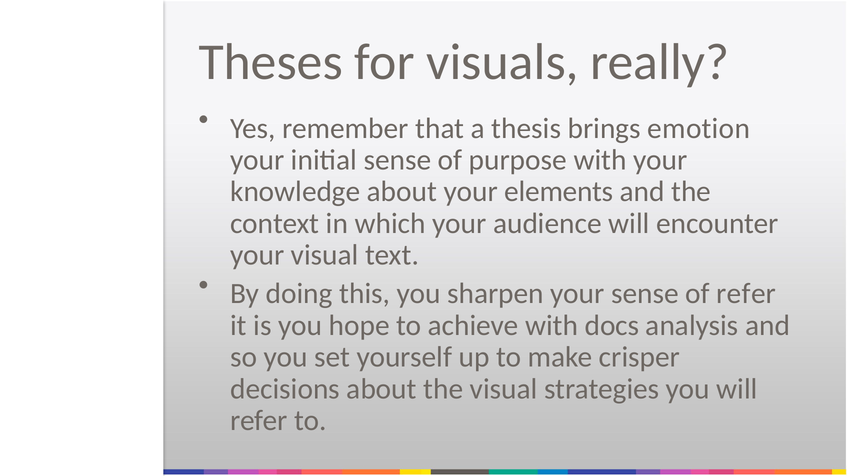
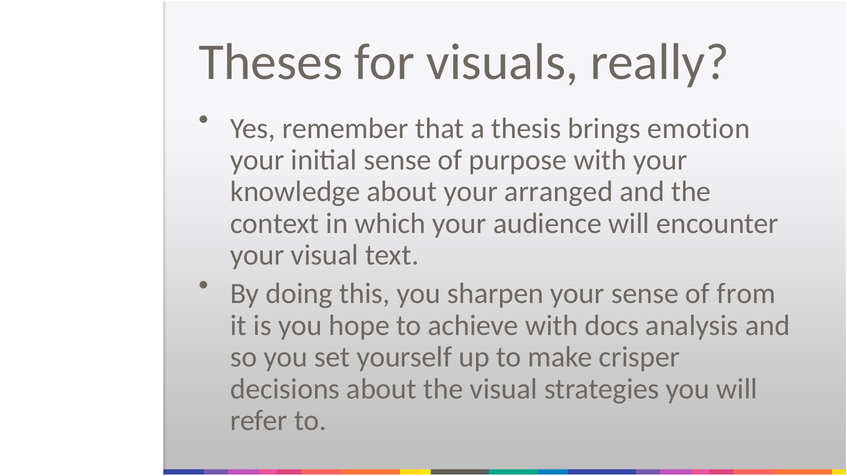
elements: elements -> arranged (559, 192)
of refer: refer -> from (746, 294)
